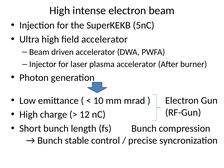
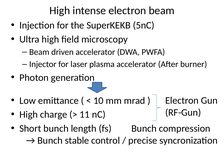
field accelerator: accelerator -> microscopy (105, 39)
12: 12 -> 11 (85, 114)
